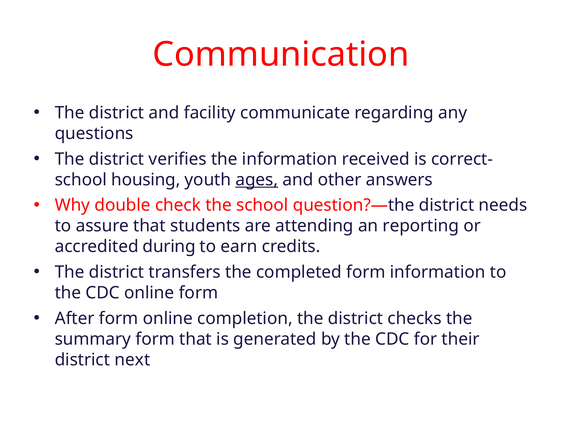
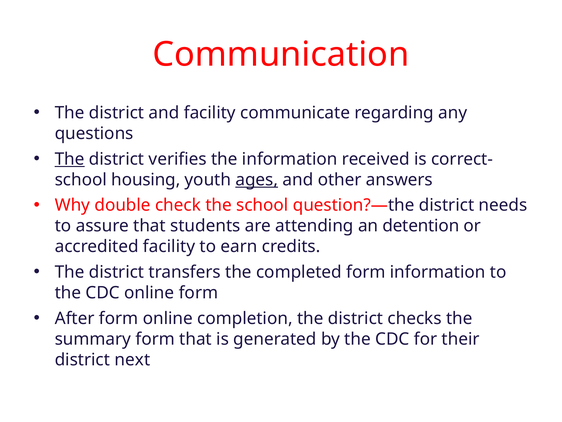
The underline: none -> present (70, 159)
reporting: reporting -> detention (421, 226)
accredited during: during -> facility (169, 246)
